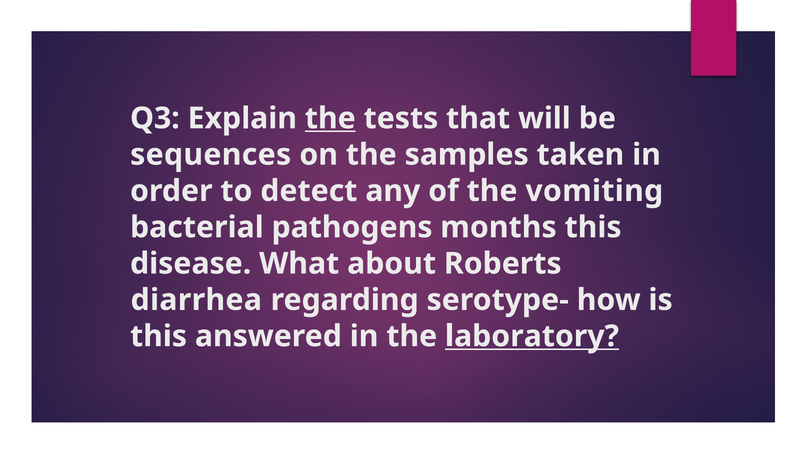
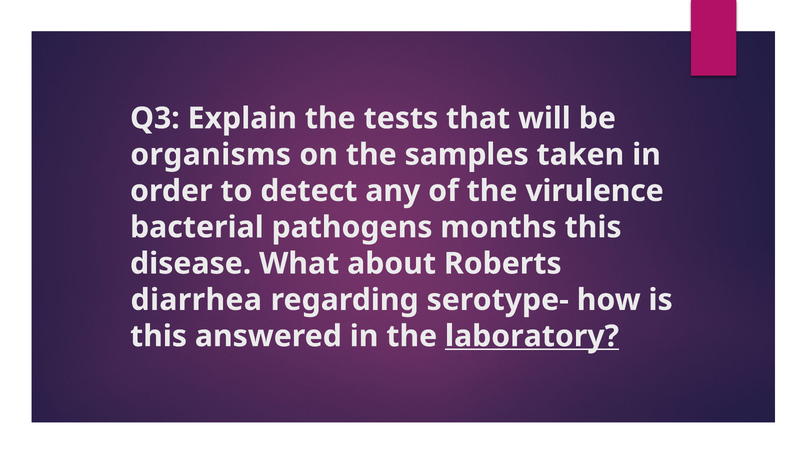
the underline: present -> none (330, 118)
sequences: sequences -> organisms (211, 155)
vomiting: vomiting -> virulence (595, 191)
